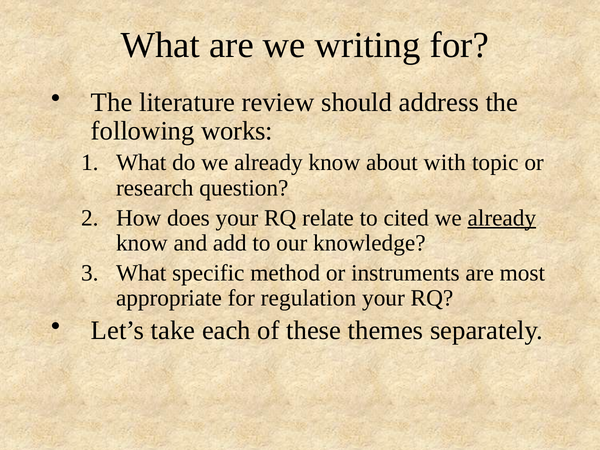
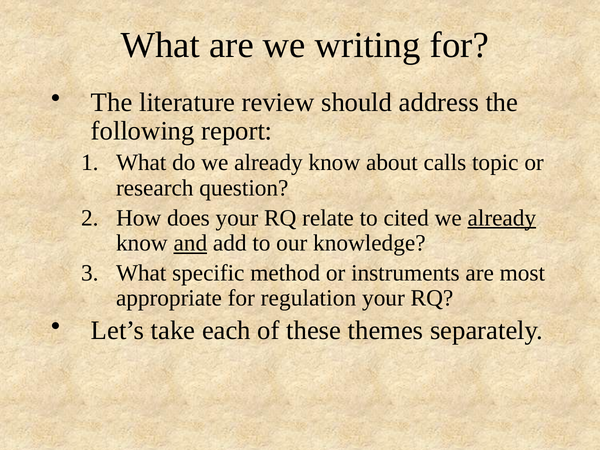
works: works -> report (237, 131)
with: with -> calls (445, 163)
and underline: none -> present (190, 243)
